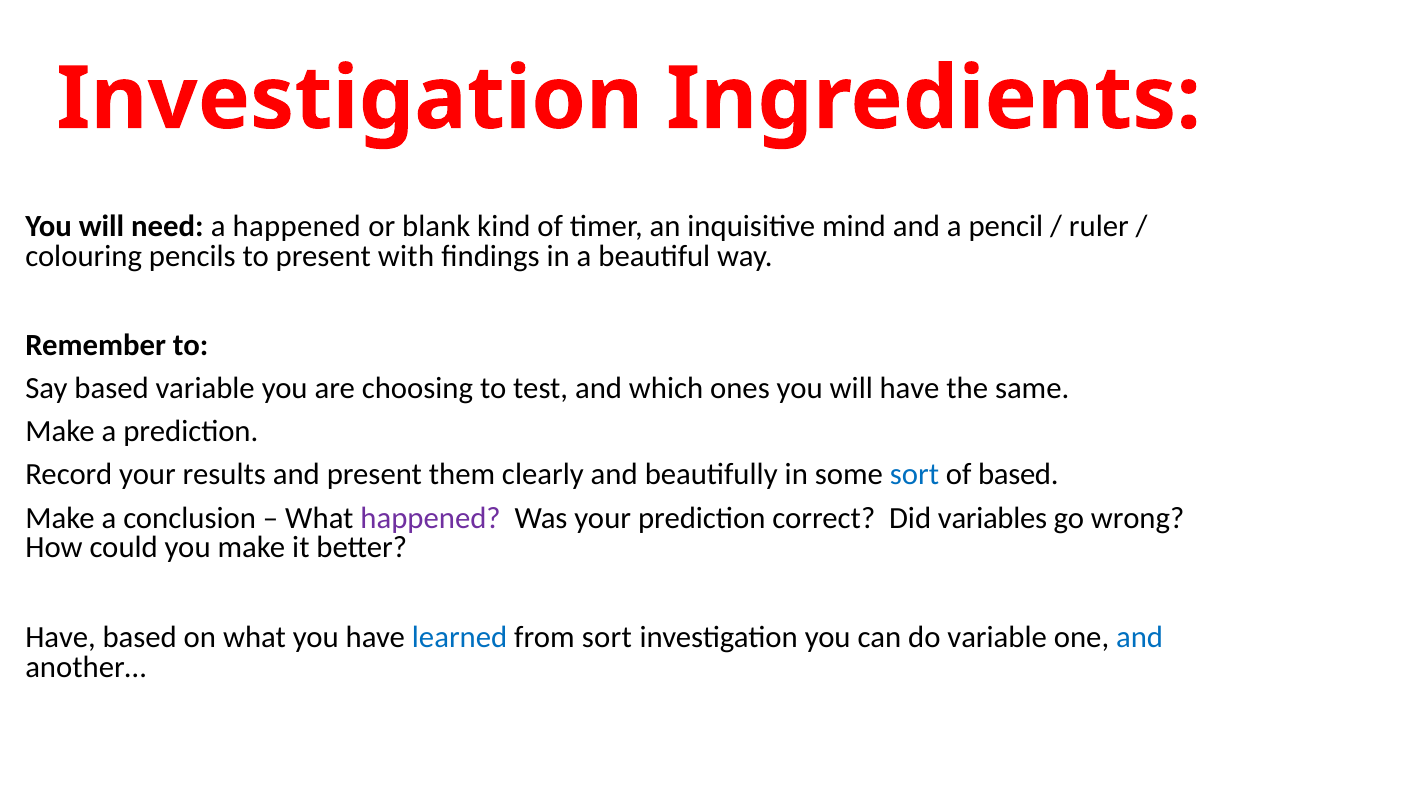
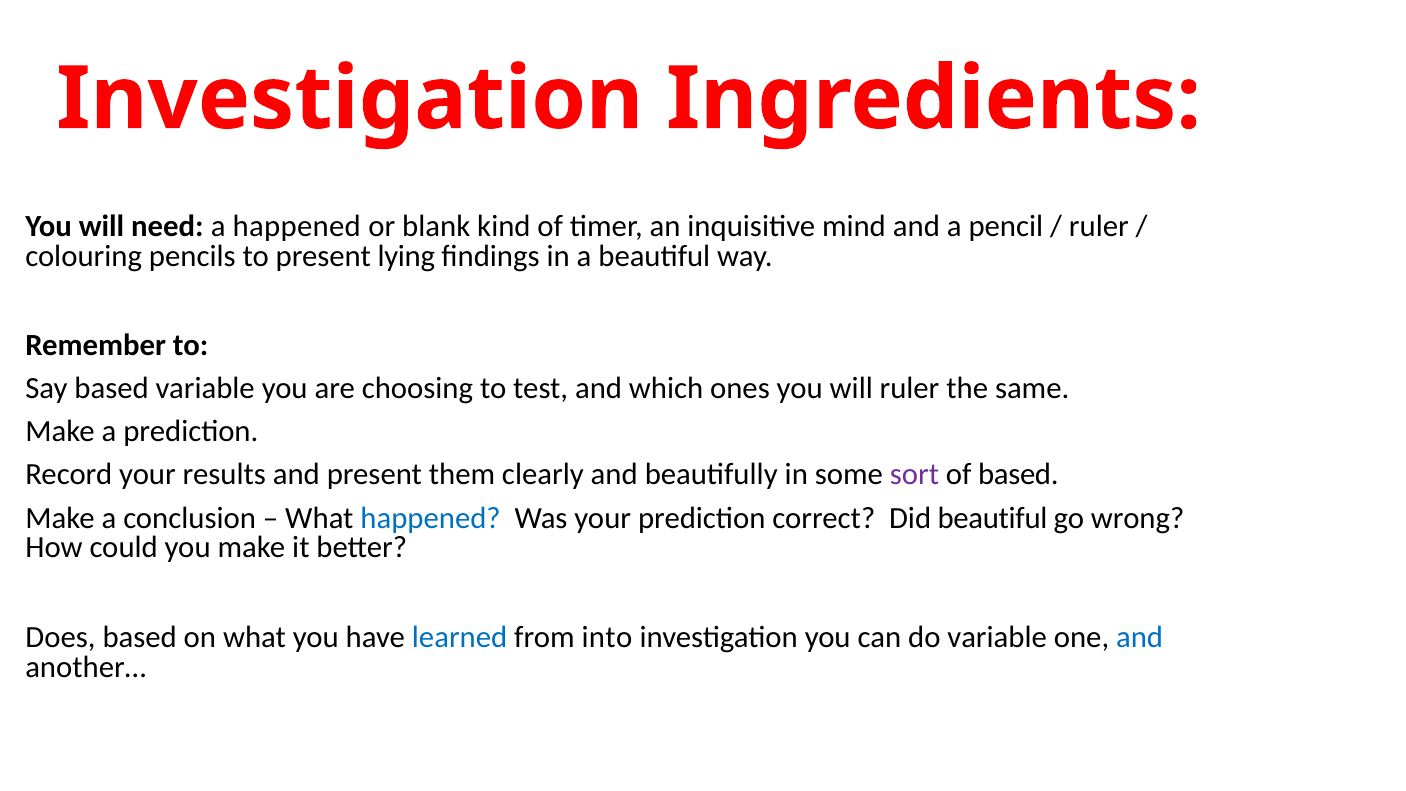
with: with -> lying (406, 256)
will have: have -> ruler (910, 389)
sort colour: blue -> purple (914, 475)
happened colour: purple -> blue (431, 518)
Did variables: variables -> beautiful (993, 518)
Have: Have -> Does (60, 637)
from sort: sort -> into (607, 637)
